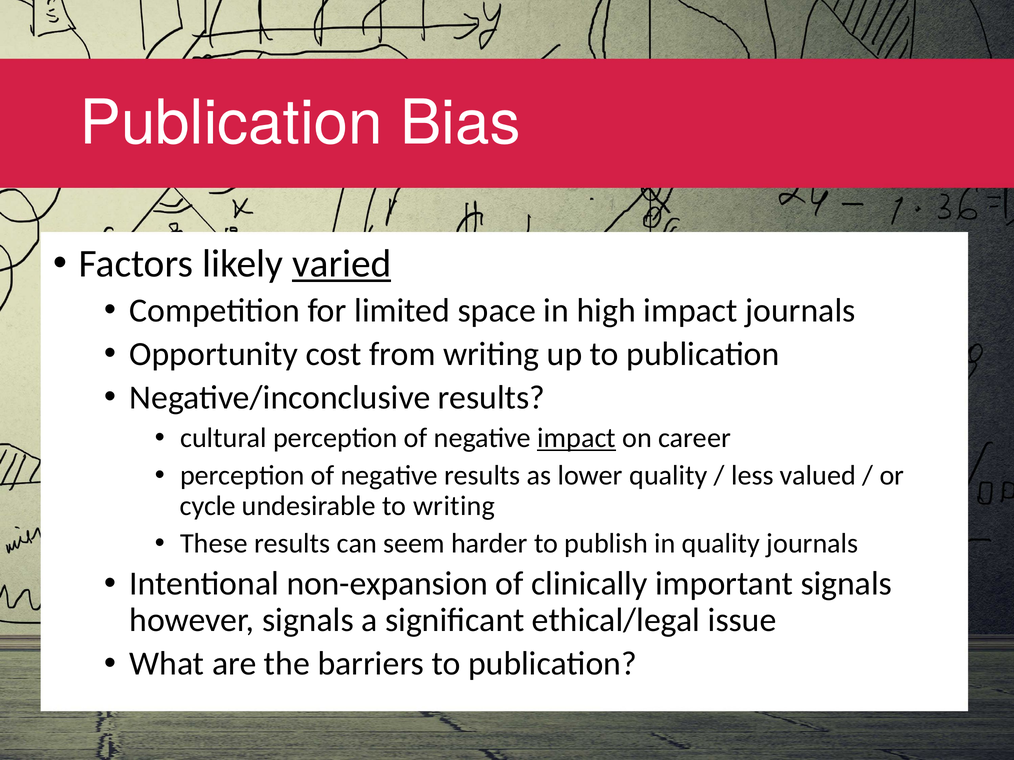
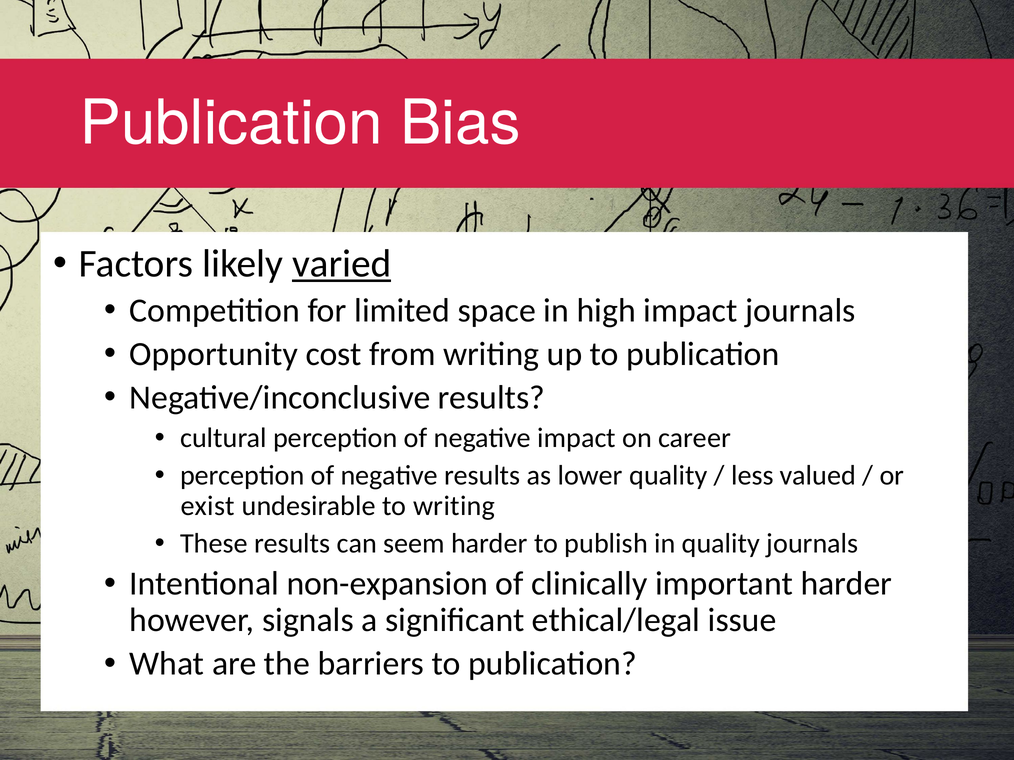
impact underline: present -> none (577, 438)
cycle: cycle -> exist (208, 506)
important signals: signals -> harder (846, 584)
